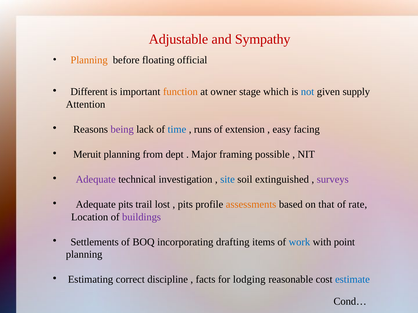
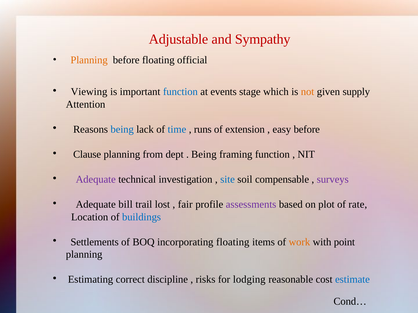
Different: Different -> Viewing (89, 92)
function colour: orange -> blue (180, 92)
owner: owner -> events (224, 92)
not colour: blue -> orange (308, 92)
being colour: purple -> blue (122, 129)
easy facing: facing -> before (307, 129)
Meruit: Meruit -> Clause (87, 155)
Major: Major -> Being (204, 155)
framing possible: possible -> function (272, 155)
extinguished: extinguished -> compensable (282, 180)
Adequate pits: pits -> bill (126, 205)
pits: pits -> fair (185, 205)
assessments colour: orange -> purple (251, 205)
that: that -> plot (326, 205)
buildings colour: purple -> blue (142, 217)
incorporating drafting: drafting -> floating (233, 242)
work colour: blue -> orange (299, 242)
facts: facts -> risks (206, 280)
